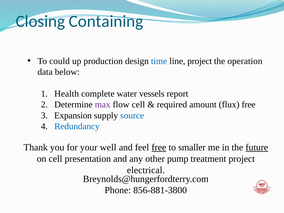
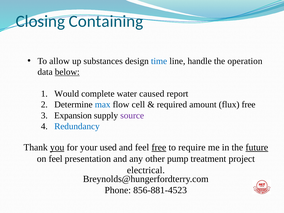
could: could -> allow (60, 61)
production: production -> substances (103, 61)
line project: project -> handle (200, 61)
below underline: none -> present (67, 72)
Health: Health -> Would (67, 94)
vessels: vessels -> caused (152, 94)
max colour: purple -> blue (103, 105)
source colour: blue -> purple (132, 115)
you underline: none -> present (57, 147)
well: well -> used (108, 147)
smaller: smaller -> require (192, 147)
on cell: cell -> feel (56, 159)
856-881-3800: 856-881-3800 -> 856-881-4523 (160, 190)
